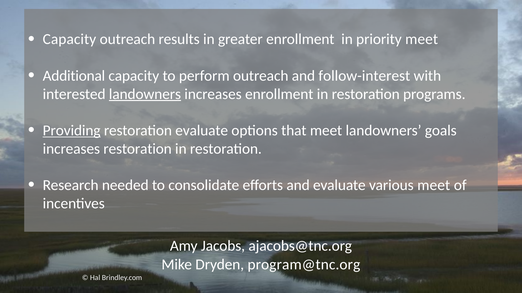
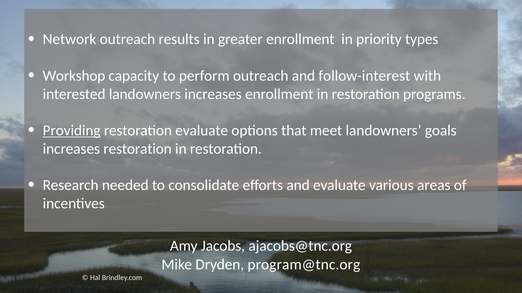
Capacity: Capacity -> Network (70, 39)
priority meet: meet -> types (422, 39)
Additional: Additional -> Workshop (74, 76)
landowners underline: present -> none (145, 94)
various meet: meet -> areas (434, 186)
